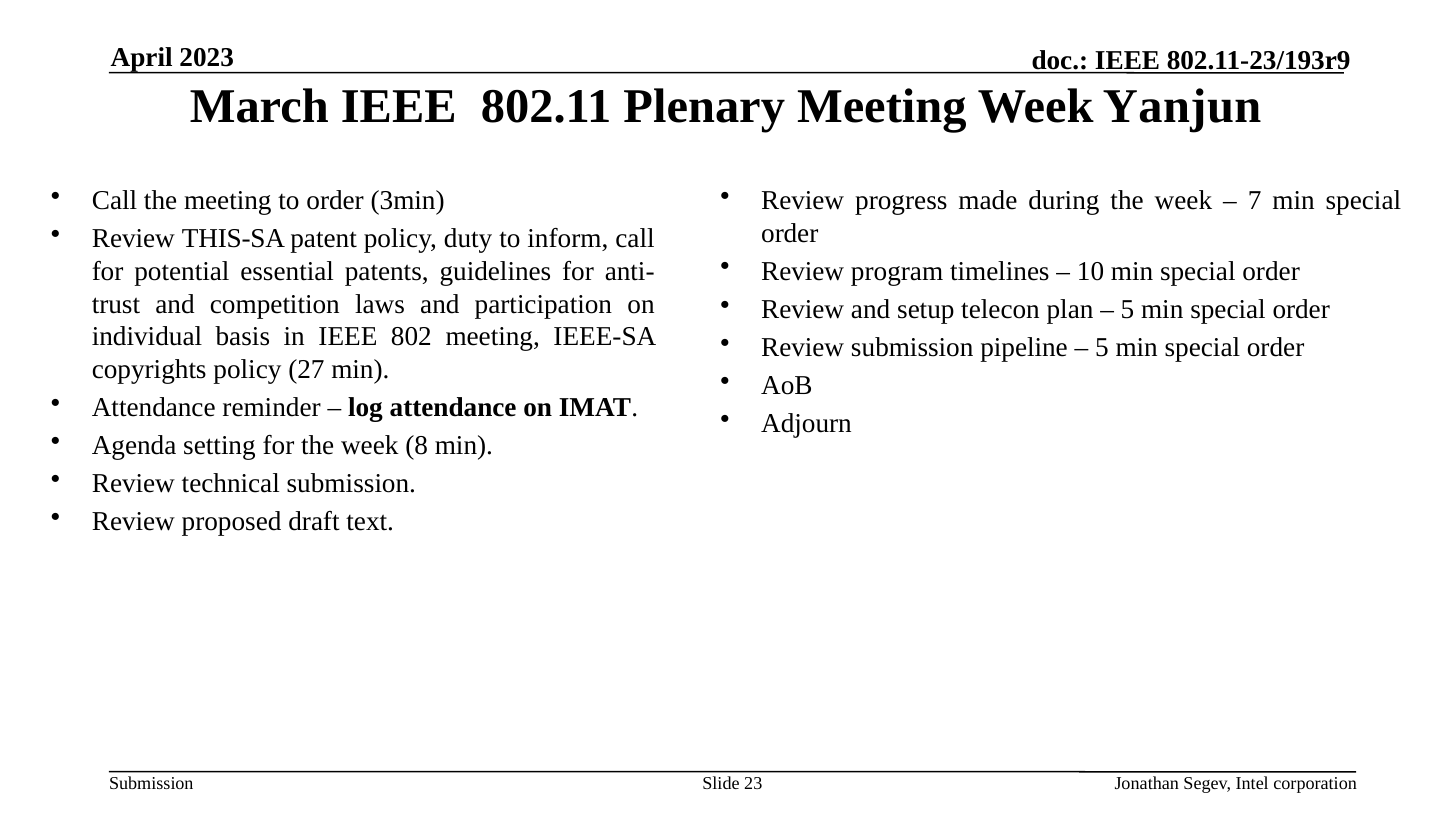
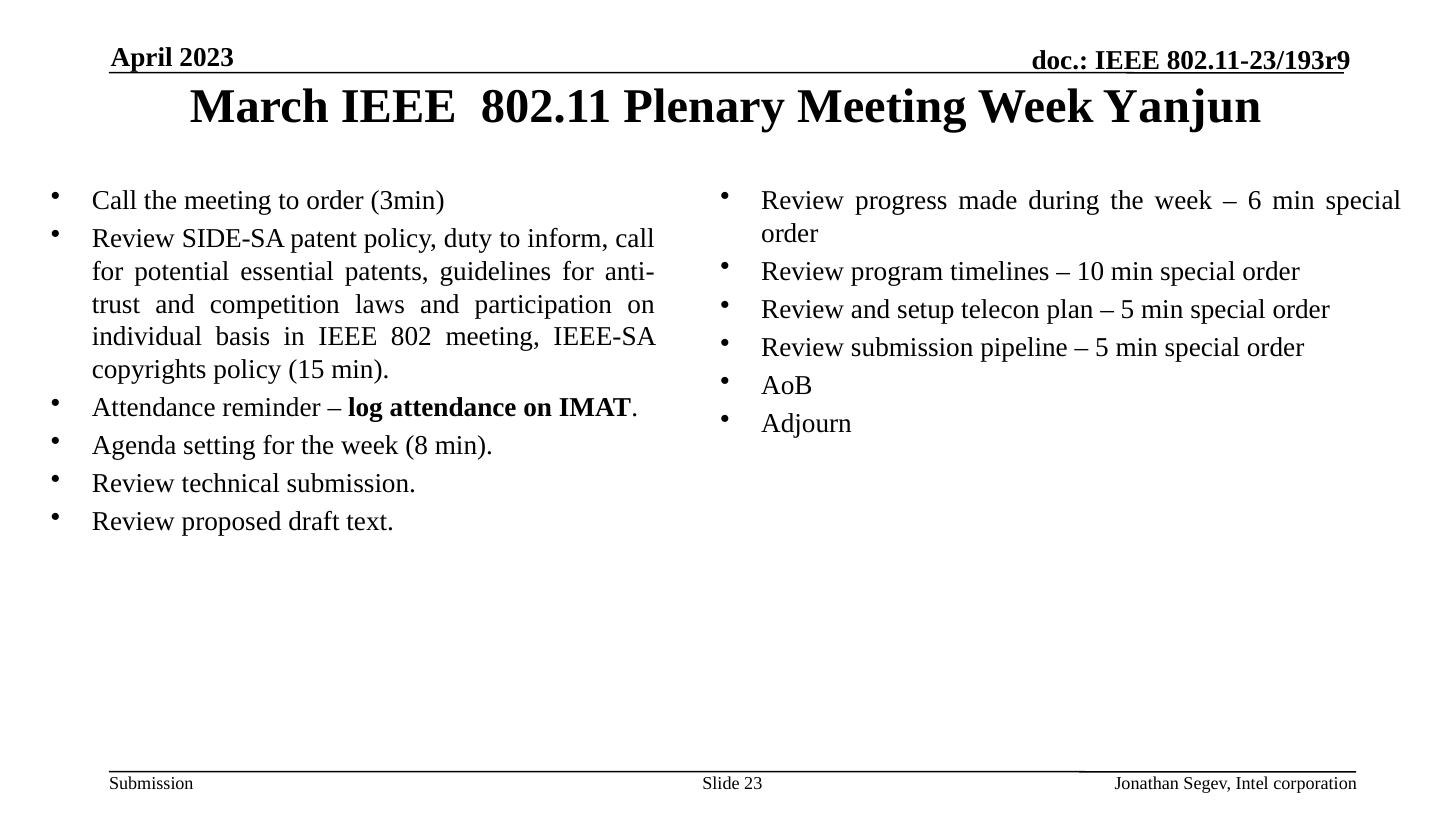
7: 7 -> 6 (1255, 201)
THIS-SA: THIS-SA -> SIDE-SA (233, 239)
27: 27 -> 15 (306, 370)
